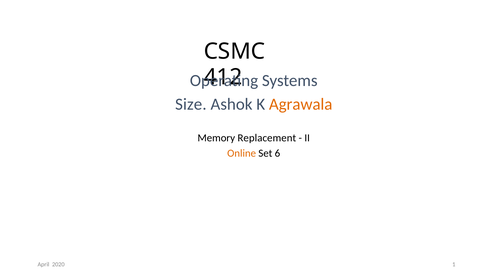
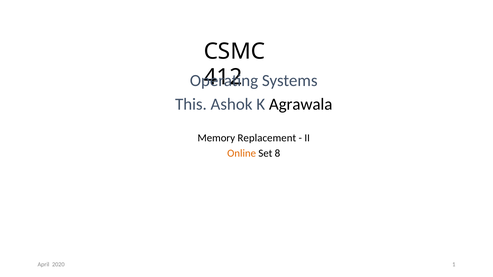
Size: Size -> This (191, 104)
Agrawala colour: orange -> black (301, 104)
6: 6 -> 8 (277, 153)
